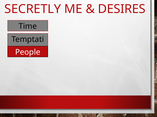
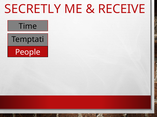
DESIRES: DESIRES -> RECEIVE (122, 9)
